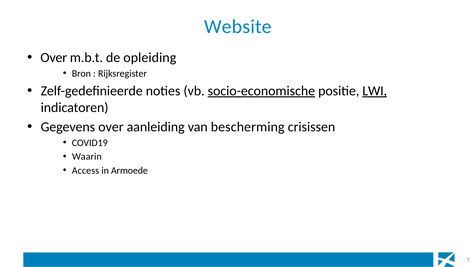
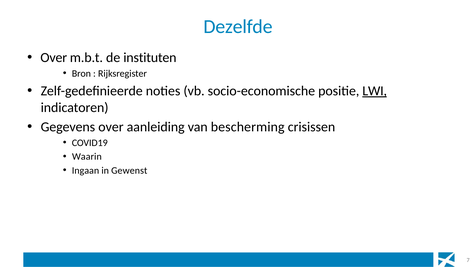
Website: Website -> Dezelfde (238, 27)
opleiding: opleiding -> instituten (150, 58)
socio-economische underline: present -> none (261, 91)
Access: Access -> Ingaan (85, 171)
Armoede: Armoede -> Gewenst (129, 171)
